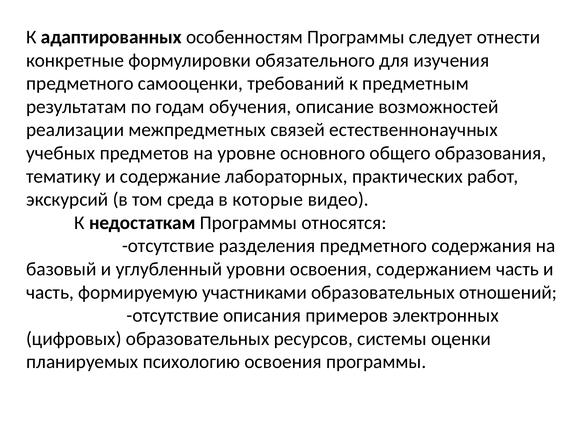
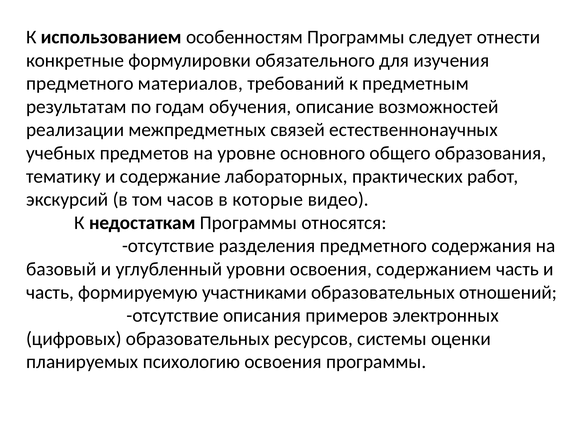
адаптированных: адаптированных -> использованием (111, 37)
самооценки: самооценки -> материалов (190, 83)
среда: среда -> часов (190, 199)
